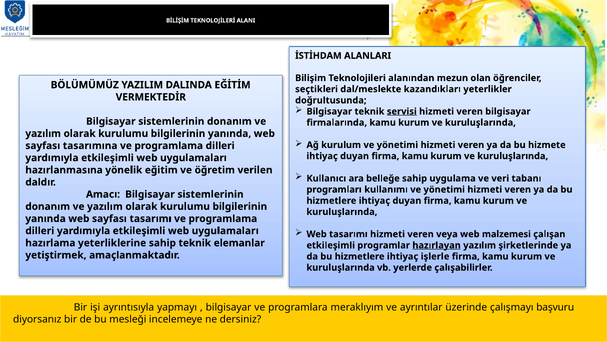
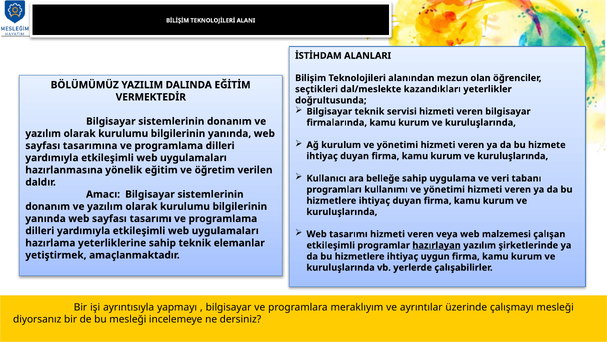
servisi underline: present -> none (402, 111)
işlerle: işlerle -> uygun (435, 256)
çalışmayı başvuru: başvuru -> mesleği (555, 307)
